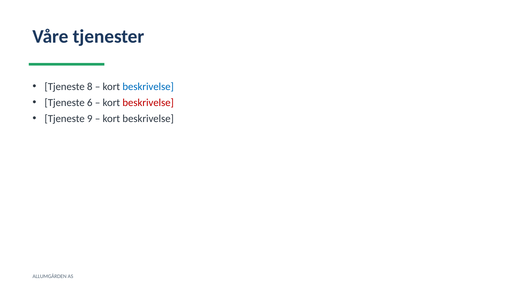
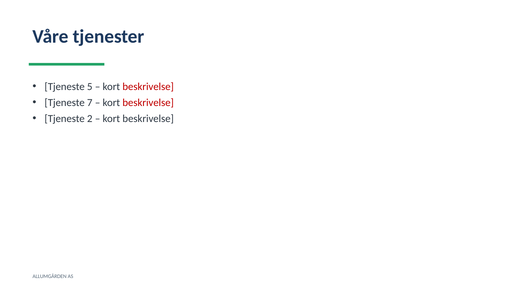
8: 8 -> 5 (90, 87)
beskrivelse colour: blue -> red (148, 87)
6: 6 -> 7 (90, 103)
9: 9 -> 2 (90, 119)
